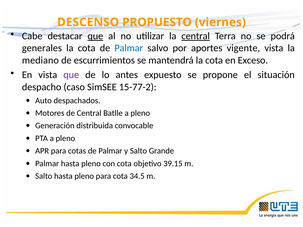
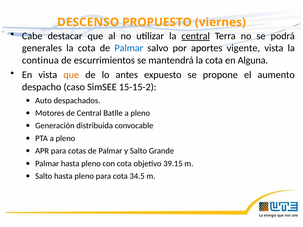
que underline: present -> none (95, 36)
mediano: mediano -> continua (40, 60)
Exceso: Exceso -> Alguna (253, 60)
que colour: purple -> orange (71, 75)
situación: situación -> aumento (276, 75)
15-77-2: 15-77-2 -> 15-15-2 (138, 87)
